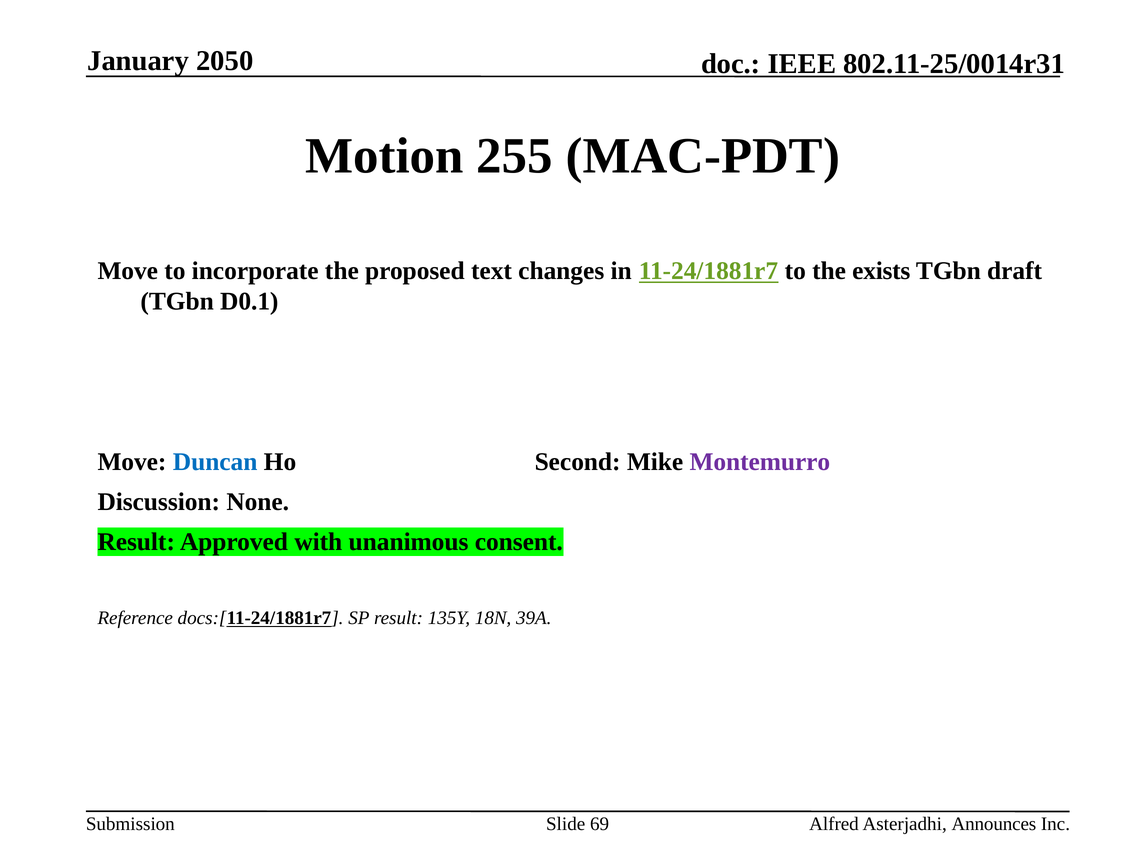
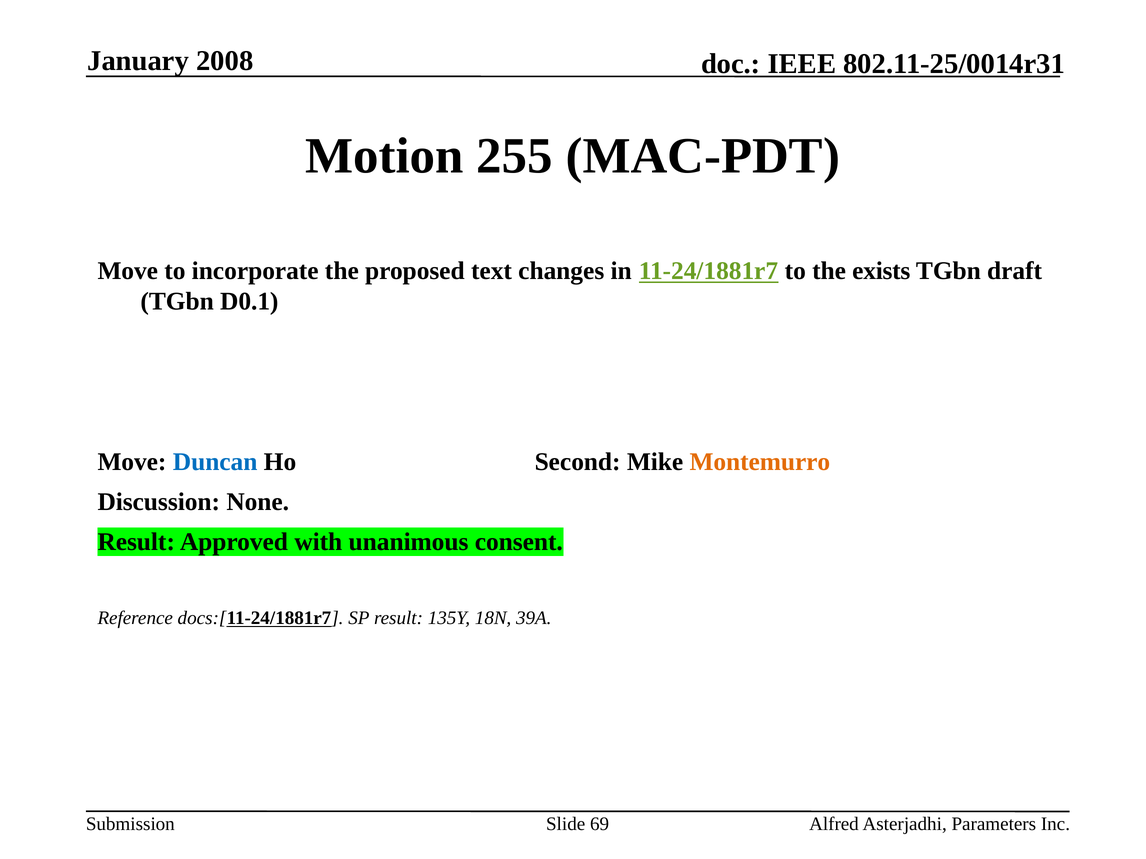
2050: 2050 -> 2008 (225, 61)
Montemurro colour: purple -> orange (760, 462)
Announces: Announces -> Parameters (994, 824)
